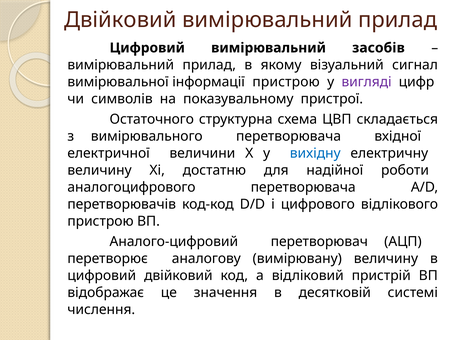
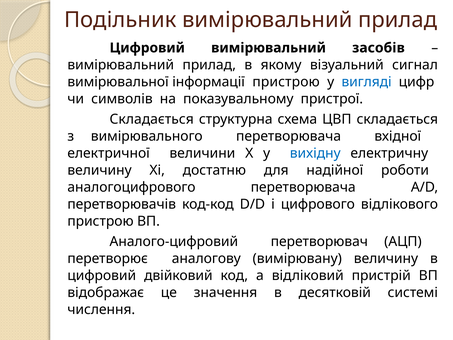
Двійковий: Двійковий -> Подільник (120, 20)
вигляді colour: purple -> blue (367, 82)
Остаточного: Остаточного -> Складається (152, 119)
